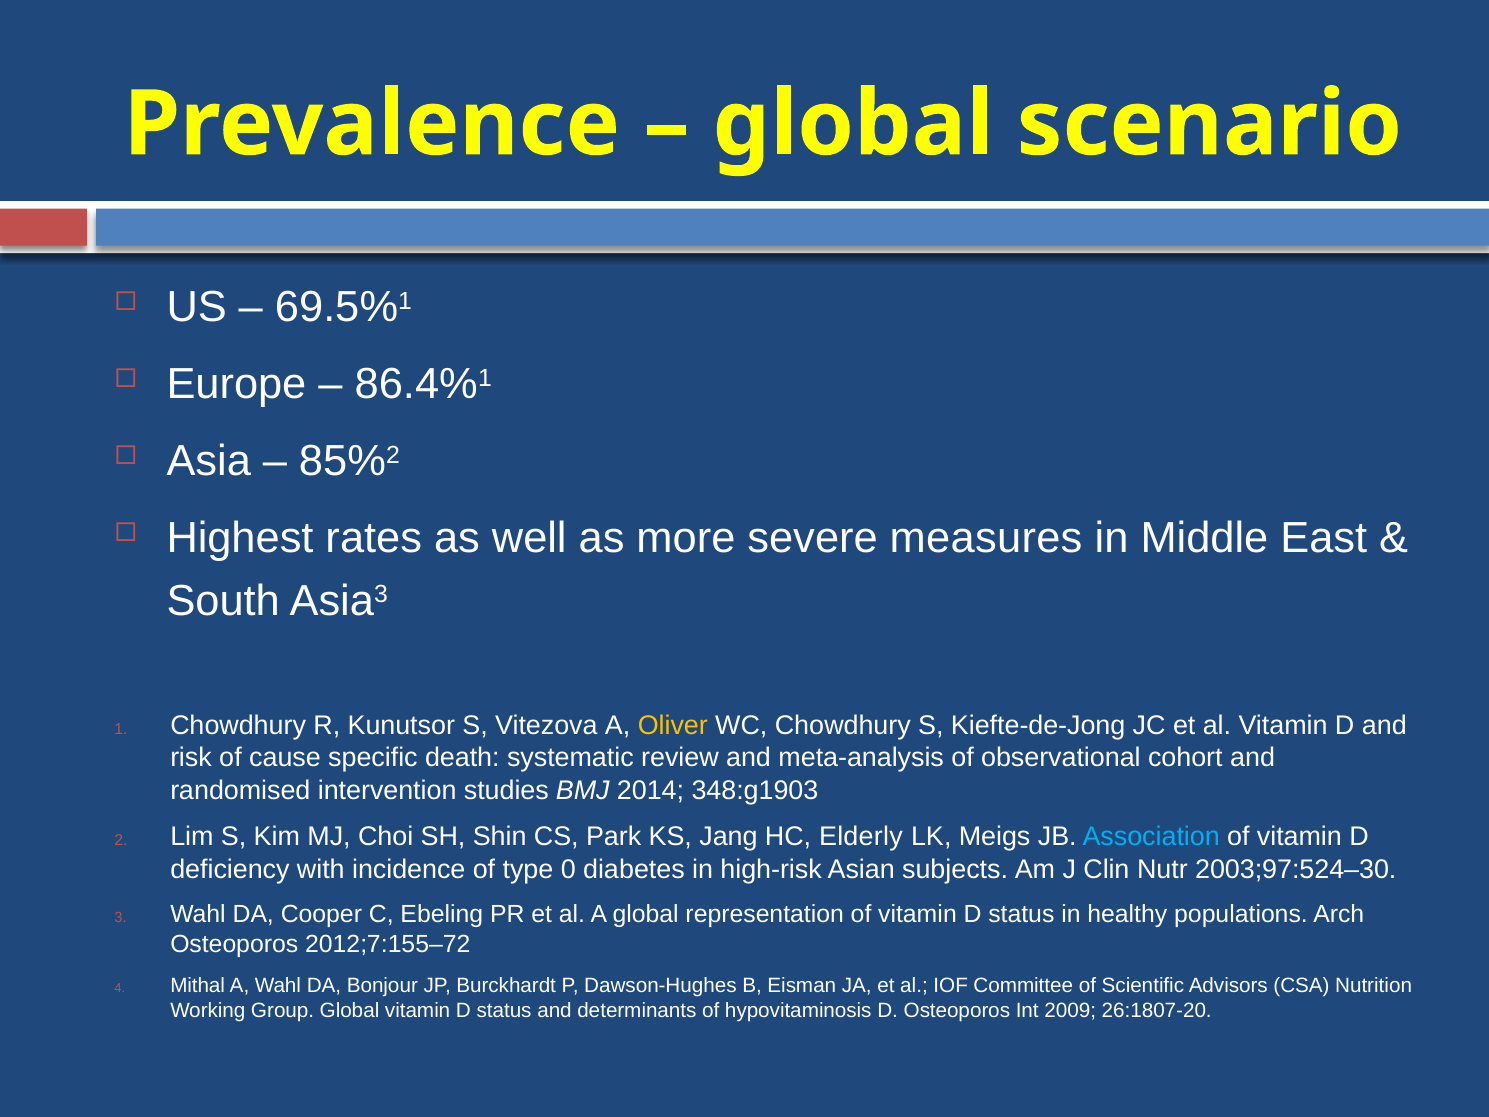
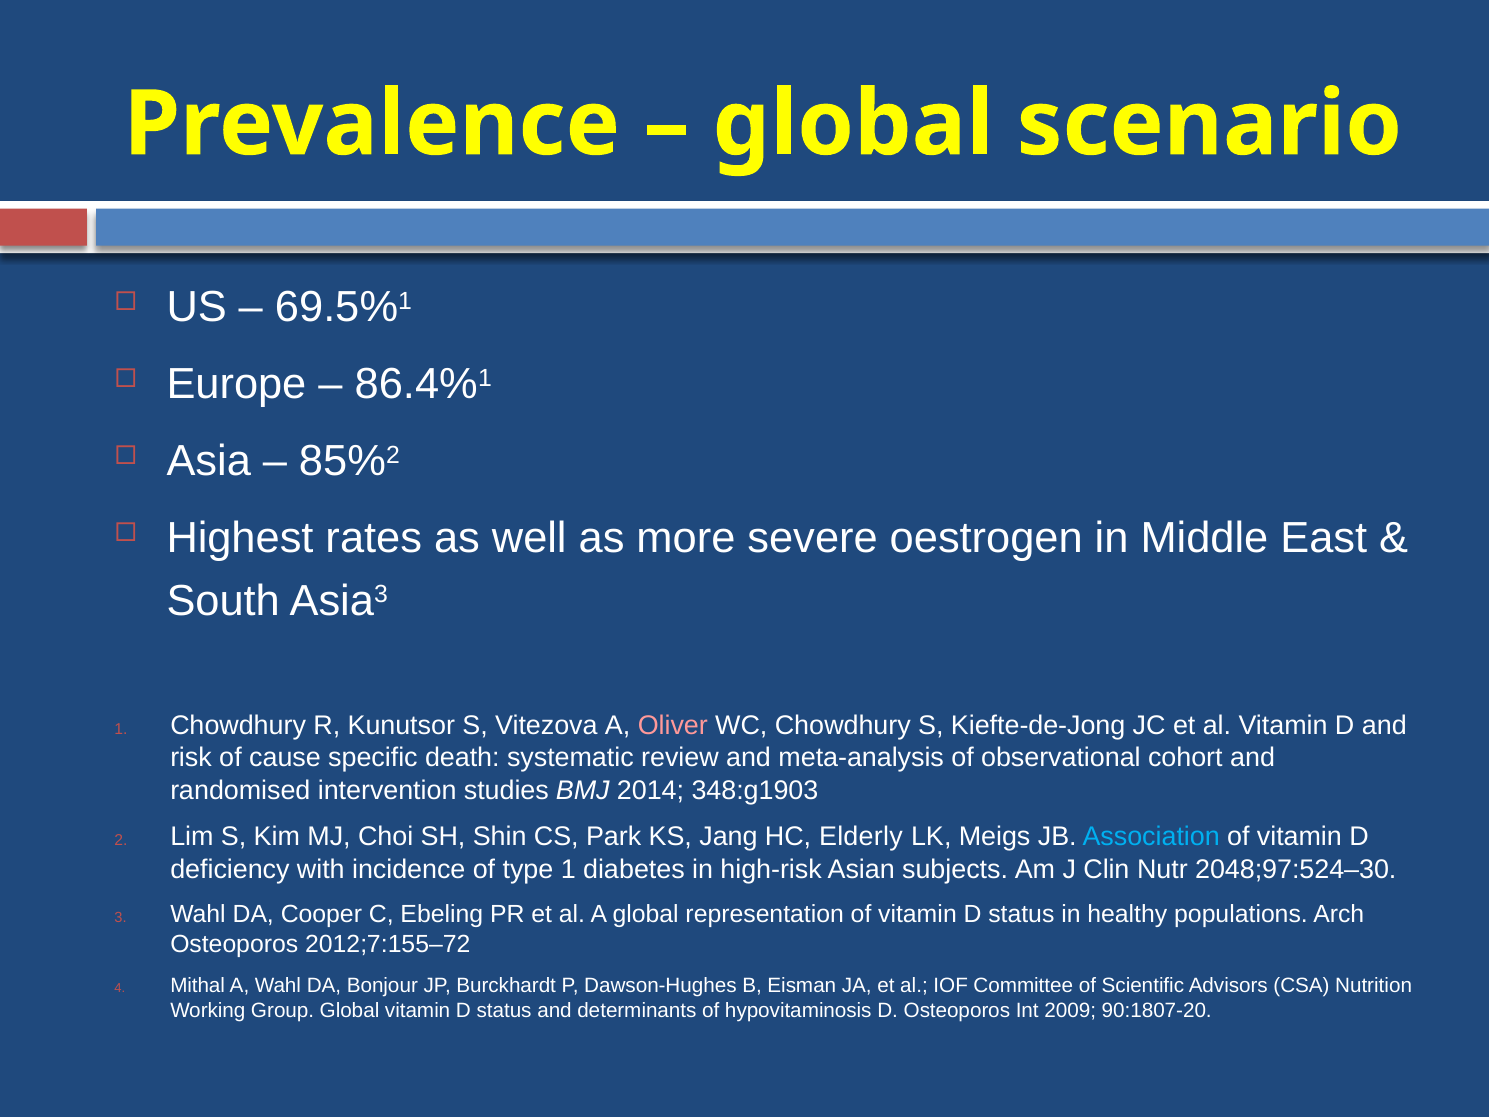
measures: measures -> oestrogen (986, 538)
Oliver colour: yellow -> pink (673, 725)
type 0: 0 -> 1 (568, 869)
2003;97:524–30: 2003;97:524–30 -> 2048;97:524–30 (1296, 869)
26:1807-20: 26:1807-20 -> 90:1807-20 (1157, 1011)
